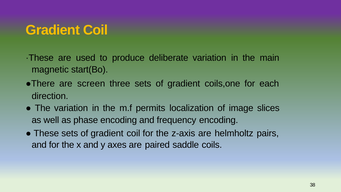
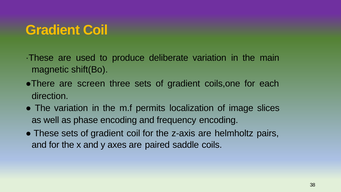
start(Bo: start(Bo -> shift(Bo (90, 69)
